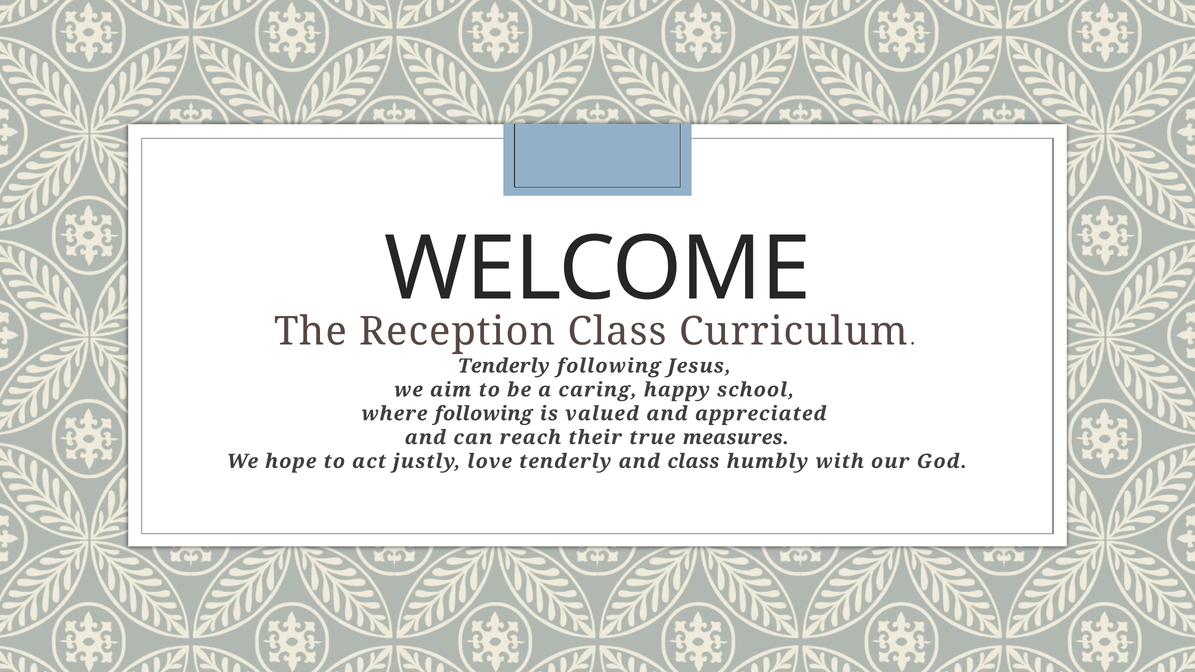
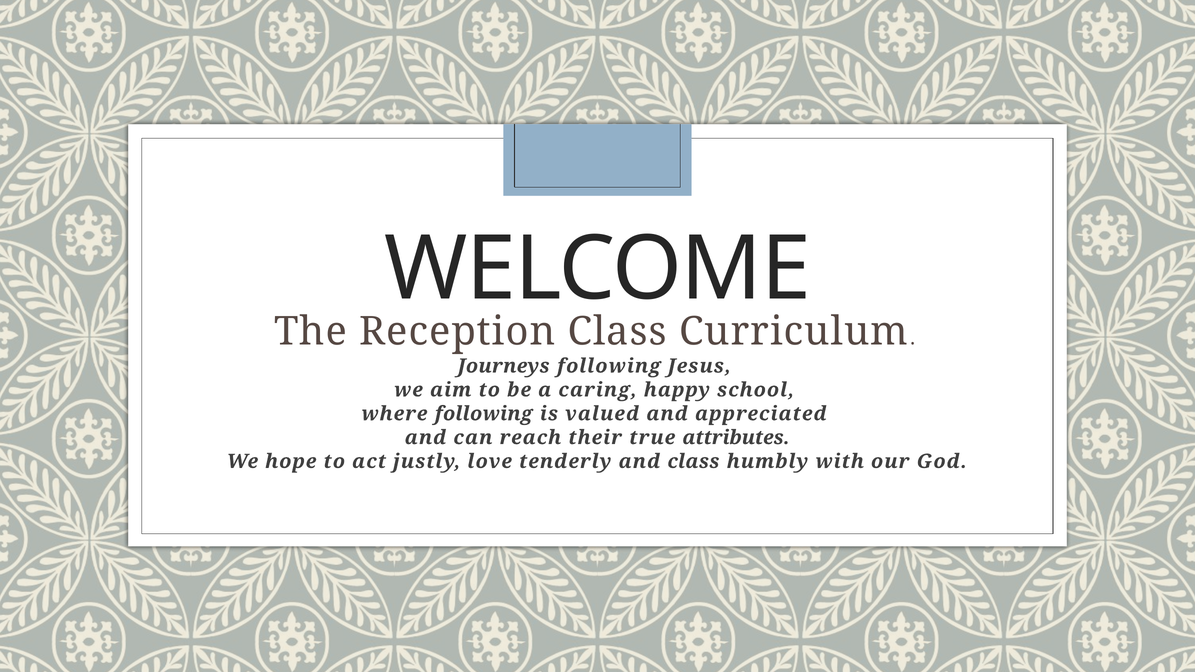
Tenderly: Tenderly -> Journeys (504, 366)
measures: measures -> attributes (736, 438)
